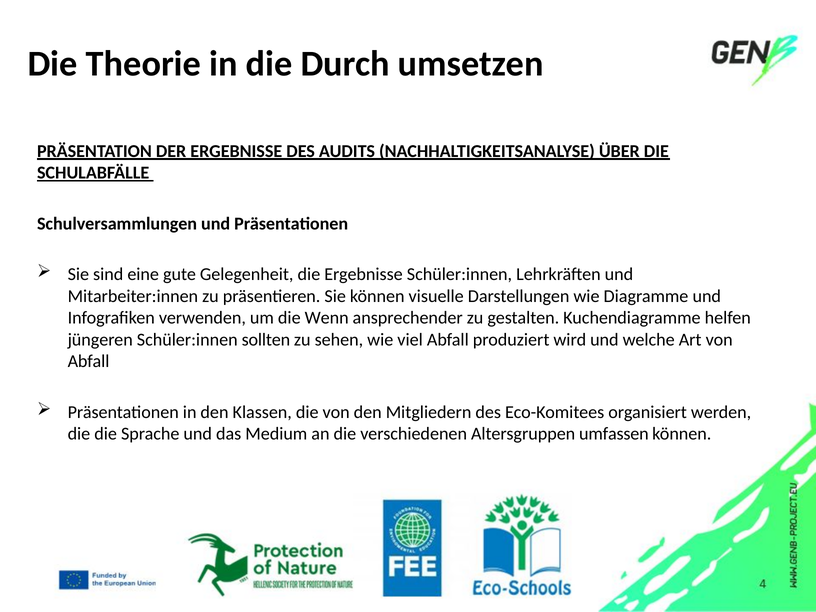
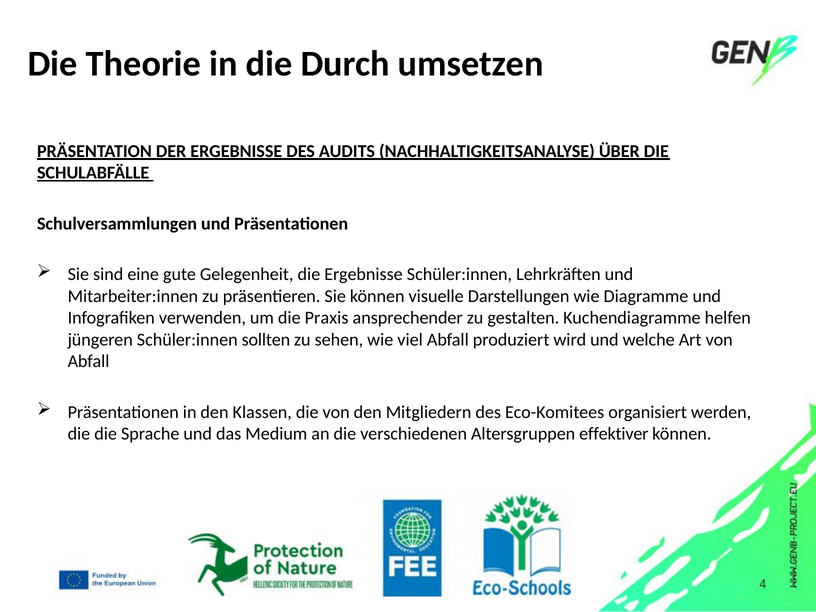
Wenn: Wenn -> Praxis (327, 318)
umfassen: umfassen -> effektiver (614, 434)
